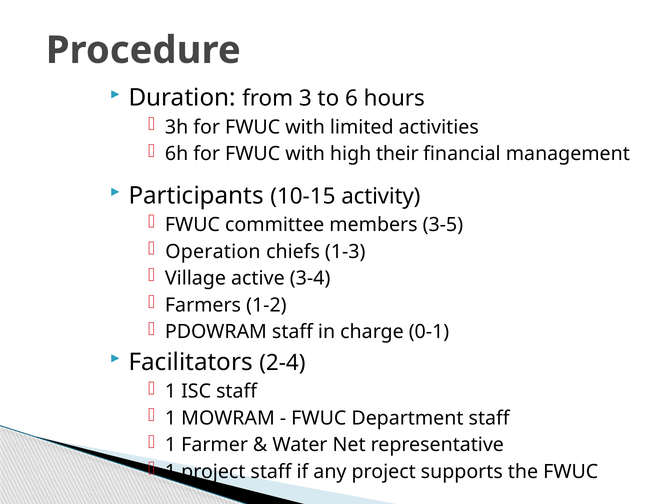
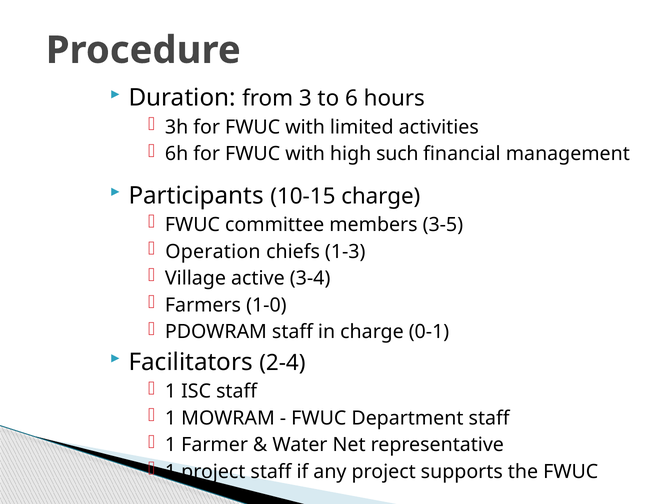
their: their -> such (397, 154)
10-15 activity: activity -> charge (381, 196)
1-2: 1-2 -> 1-0 (266, 305)
